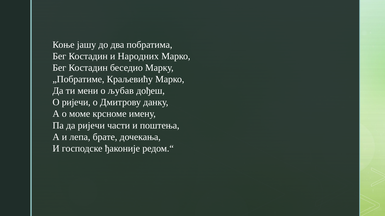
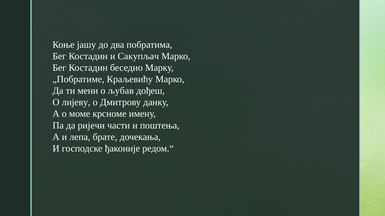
Народних: Народних -> Сакупљач (138, 56)
О ријечи: ријечи -> лијеву (76, 103)
